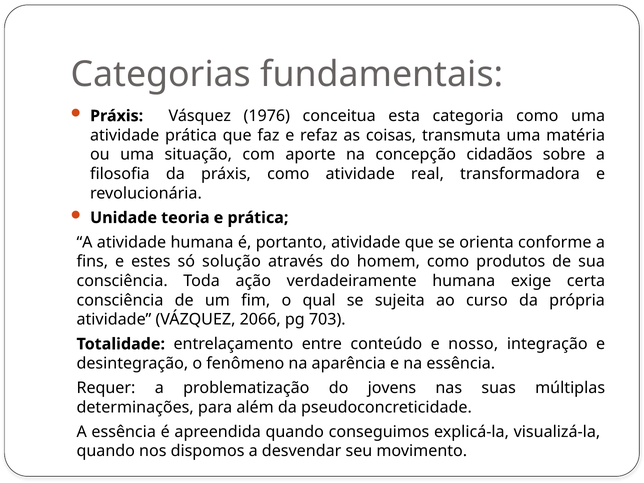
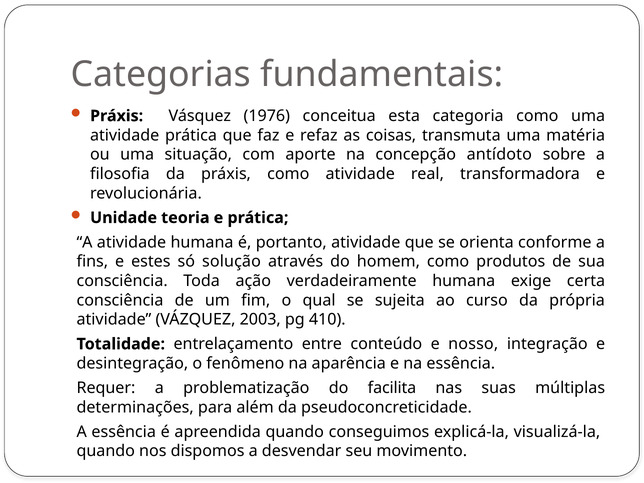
cidadãos: cidadãos -> antídoto (499, 155)
2066: 2066 -> 2003 (260, 320)
703: 703 -> 410 (327, 320)
jovens: jovens -> facilita (392, 388)
